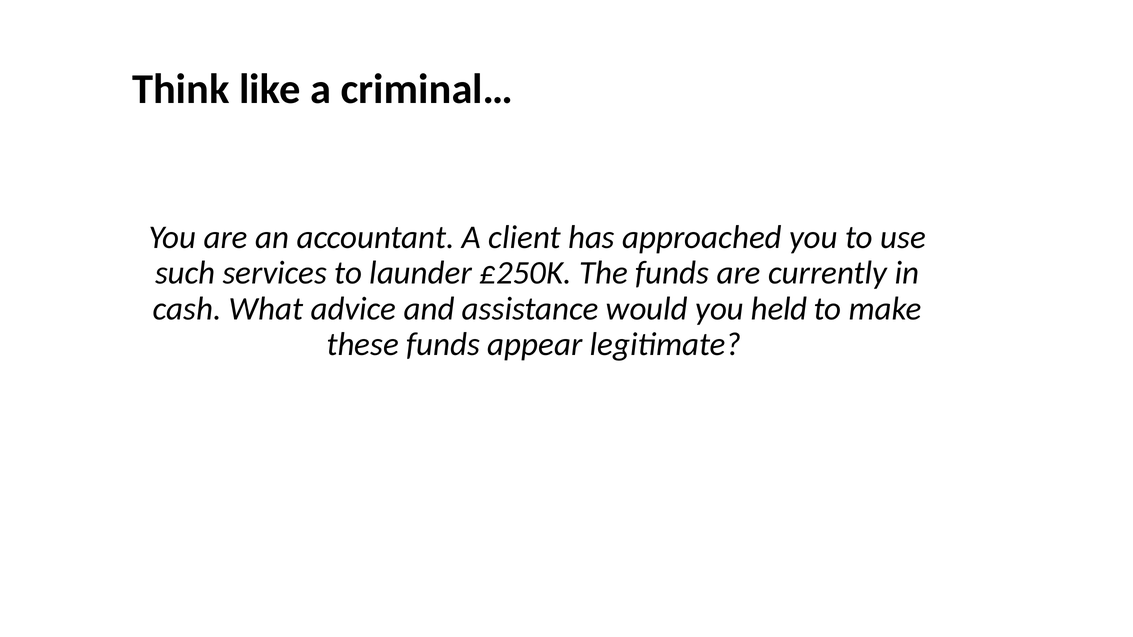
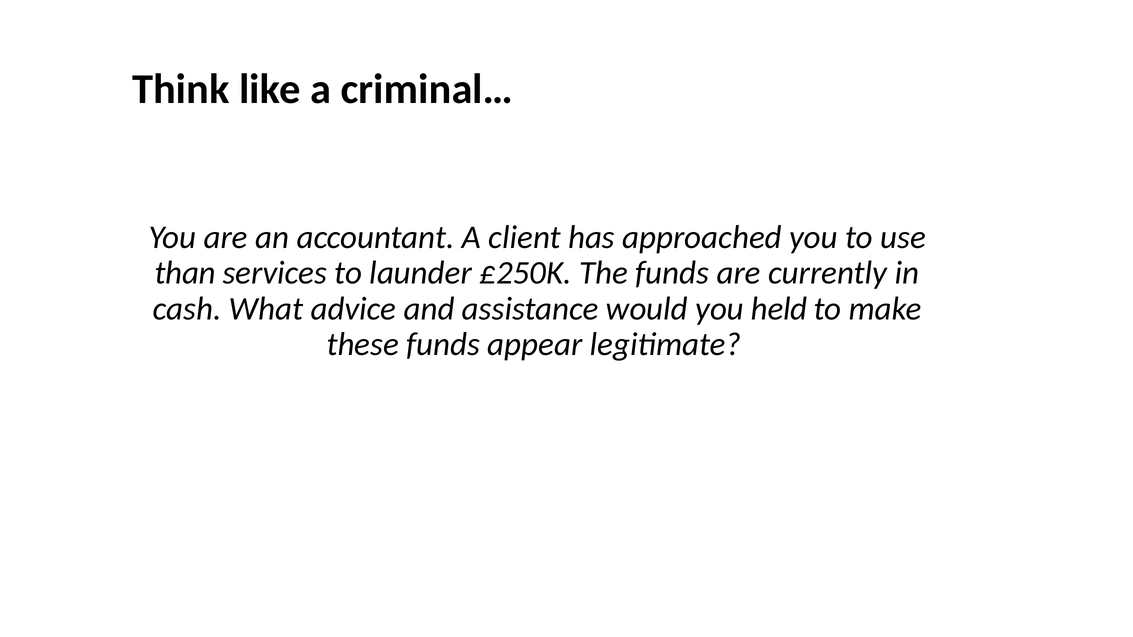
such: such -> than (185, 273)
